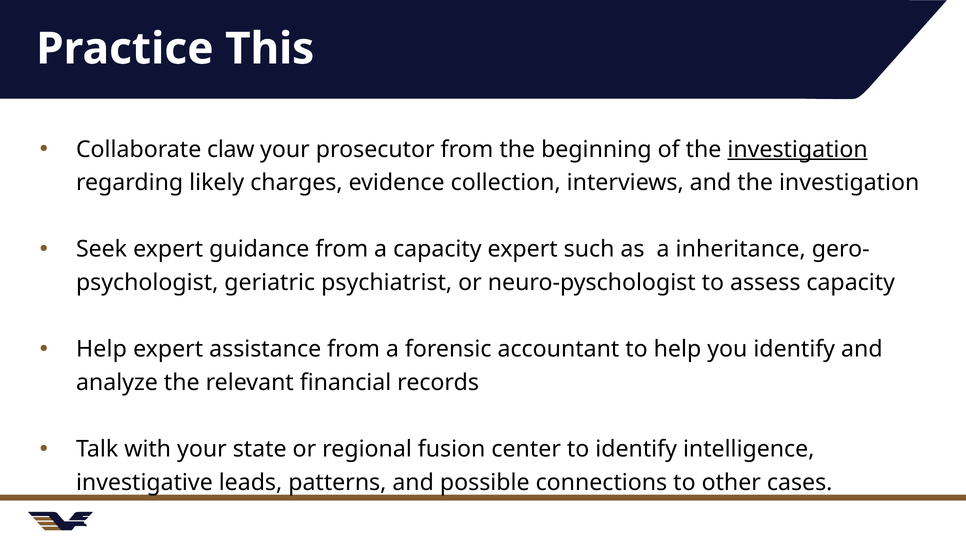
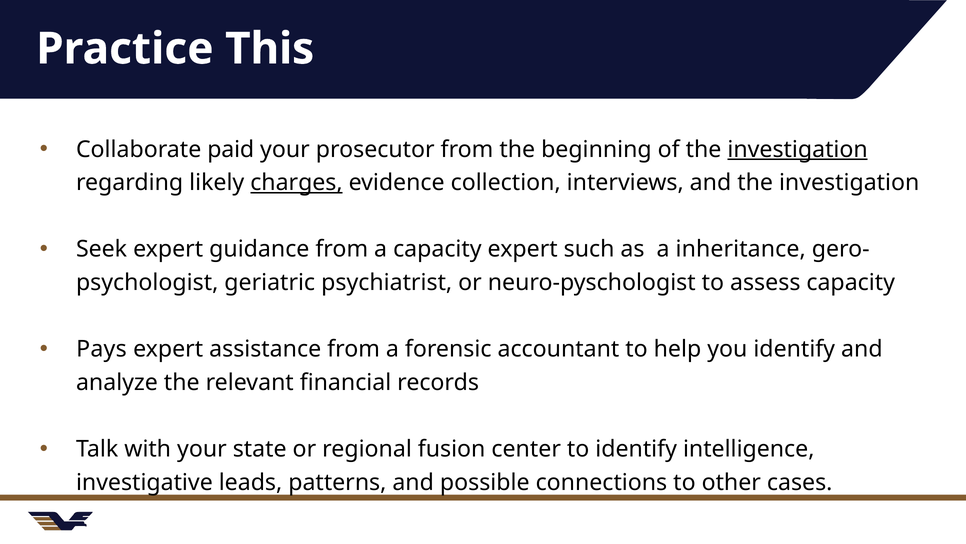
claw: claw -> paid (231, 149)
charges underline: none -> present (296, 182)
Help: Help -> Pays (101, 349)
